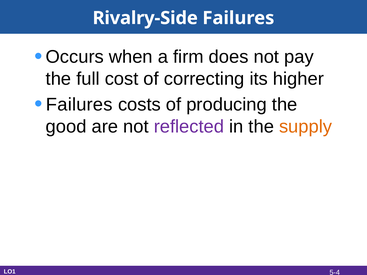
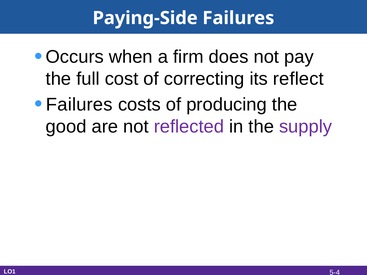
Rivalry-Side: Rivalry-Side -> Paying-Side (145, 18)
higher: higher -> reflect (298, 79)
supply colour: orange -> purple (306, 127)
